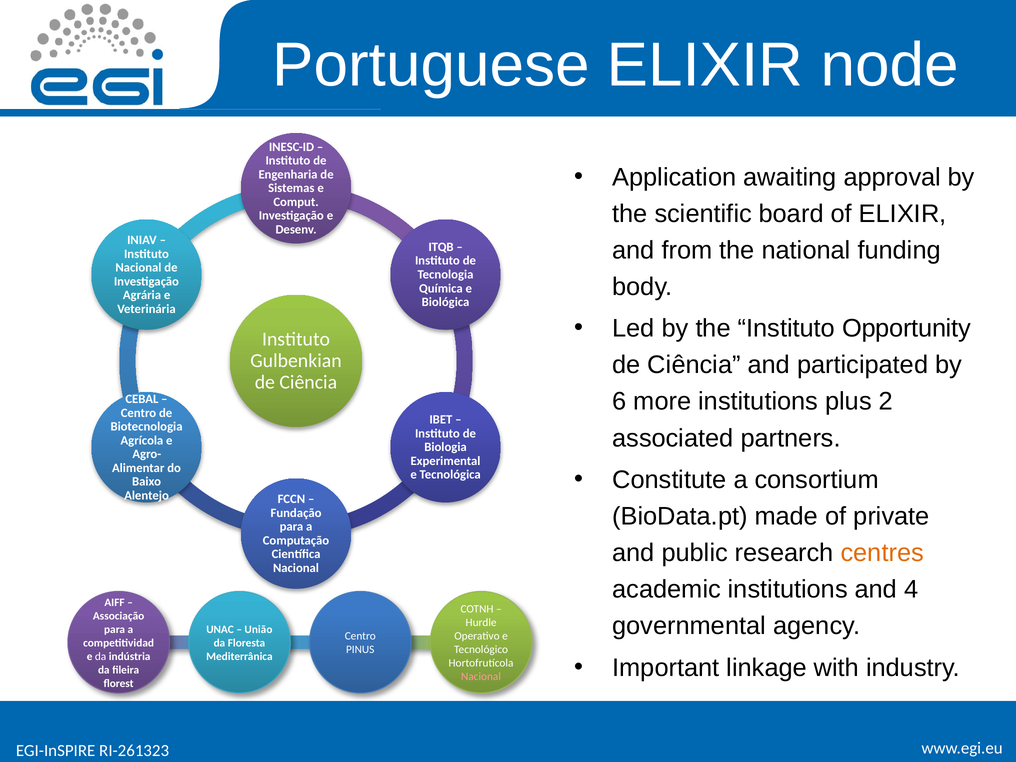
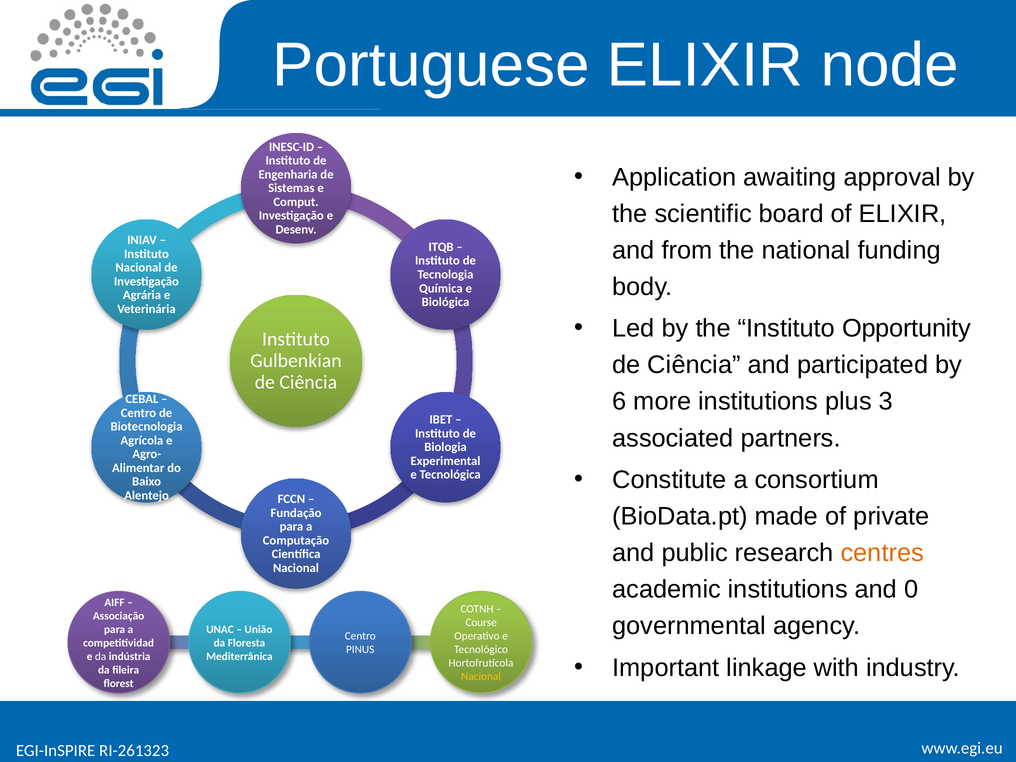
2: 2 -> 3 (886, 402)
4: 4 -> 0 (911, 589)
Hurdle: Hurdle -> Course (481, 623)
Nacional colour: pink -> yellow (481, 677)
